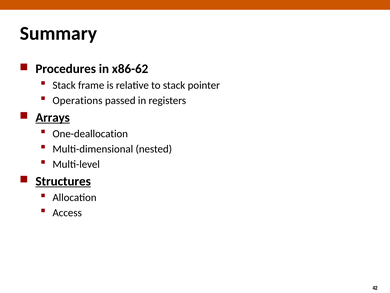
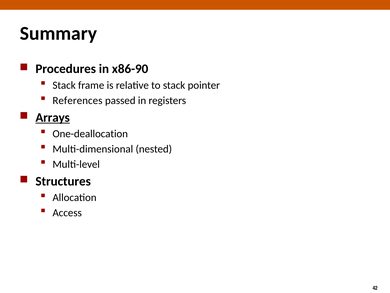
x86-62: x86-62 -> x86-90 (130, 69)
Operations: Operations -> References (77, 100)
Structures underline: present -> none (63, 181)
